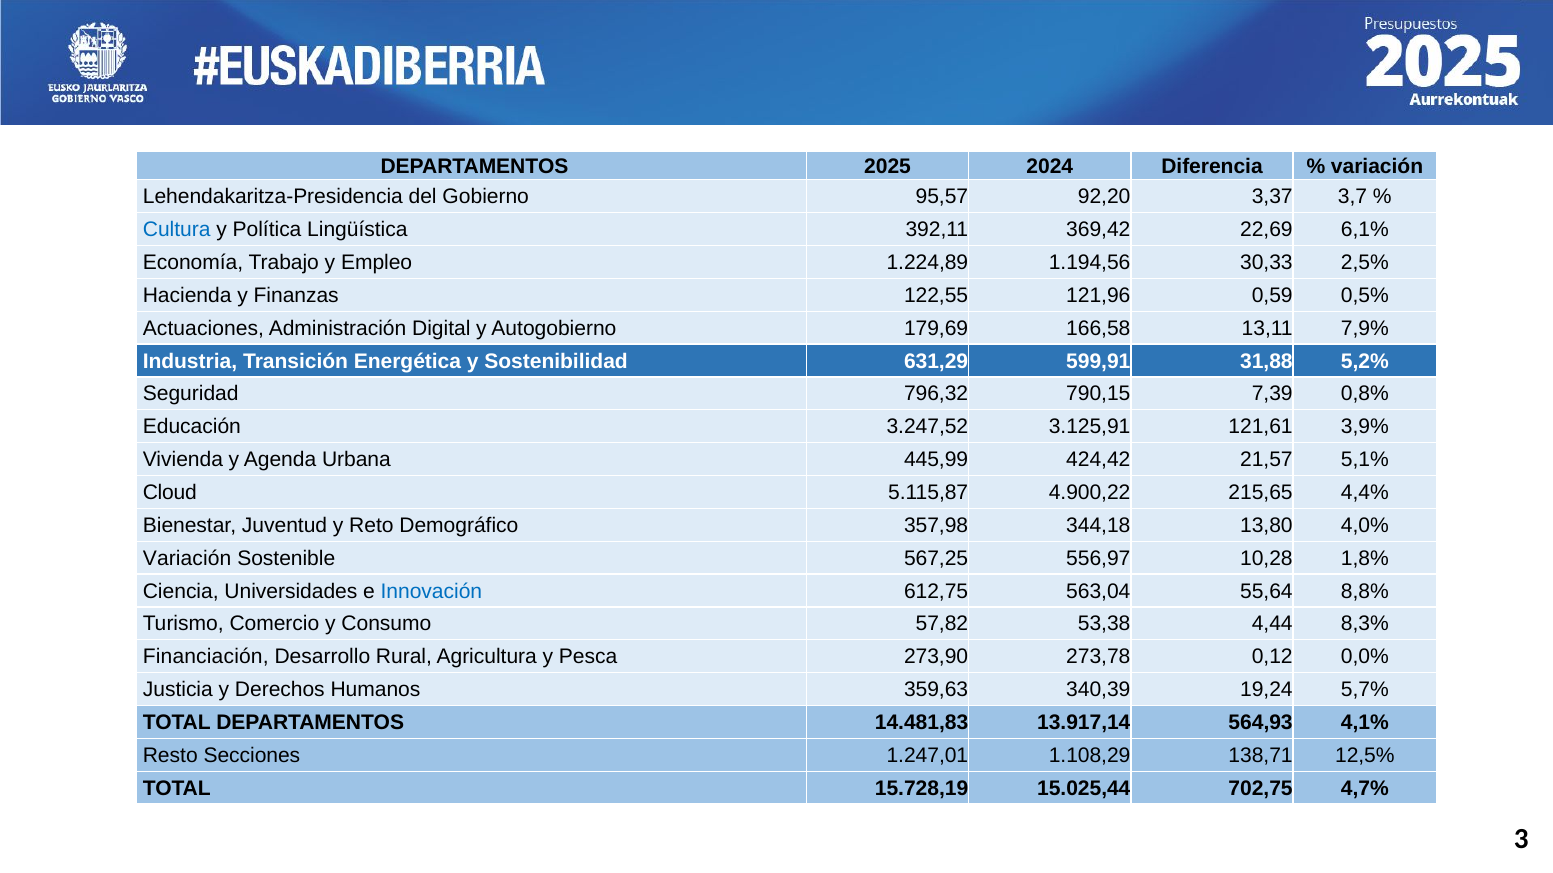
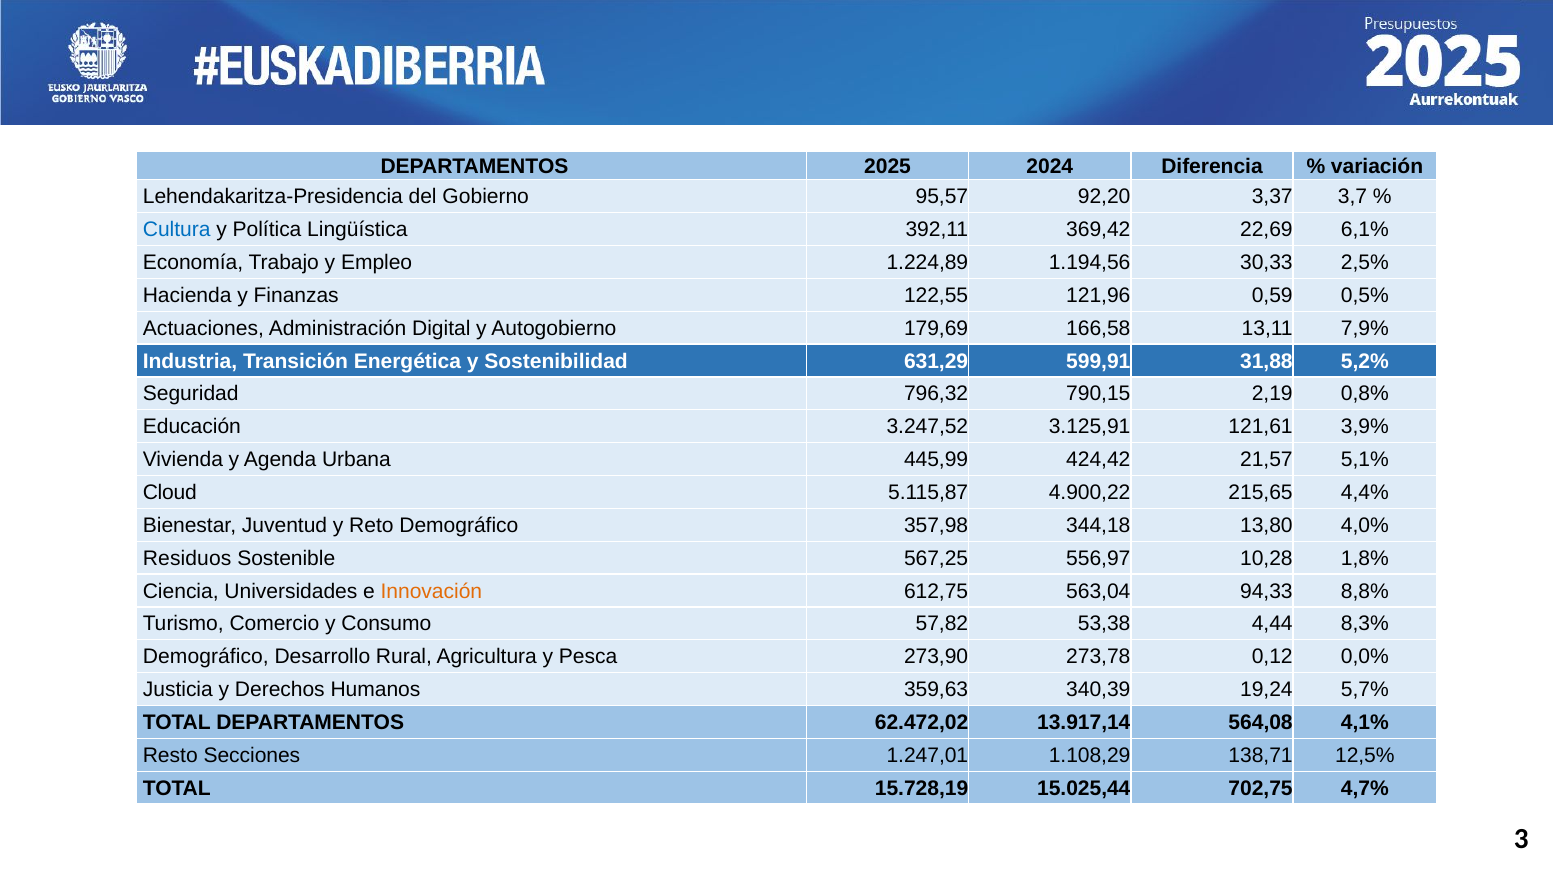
7,39: 7,39 -> 2,19 (1272, 394)
Variación: Variación -> Residuos (187, 559)
Innovación colour: blue -> orange (431, 592)
55,64: 55,64 -> 94,33 (1266, 592)
Financiación: Financiación -> Demográfico (206, 657)
14.481,83: 14.481,83 -> 62.472,02 (922, 723)
564,93: 564,93 -> 564,08 (1261, 723)
